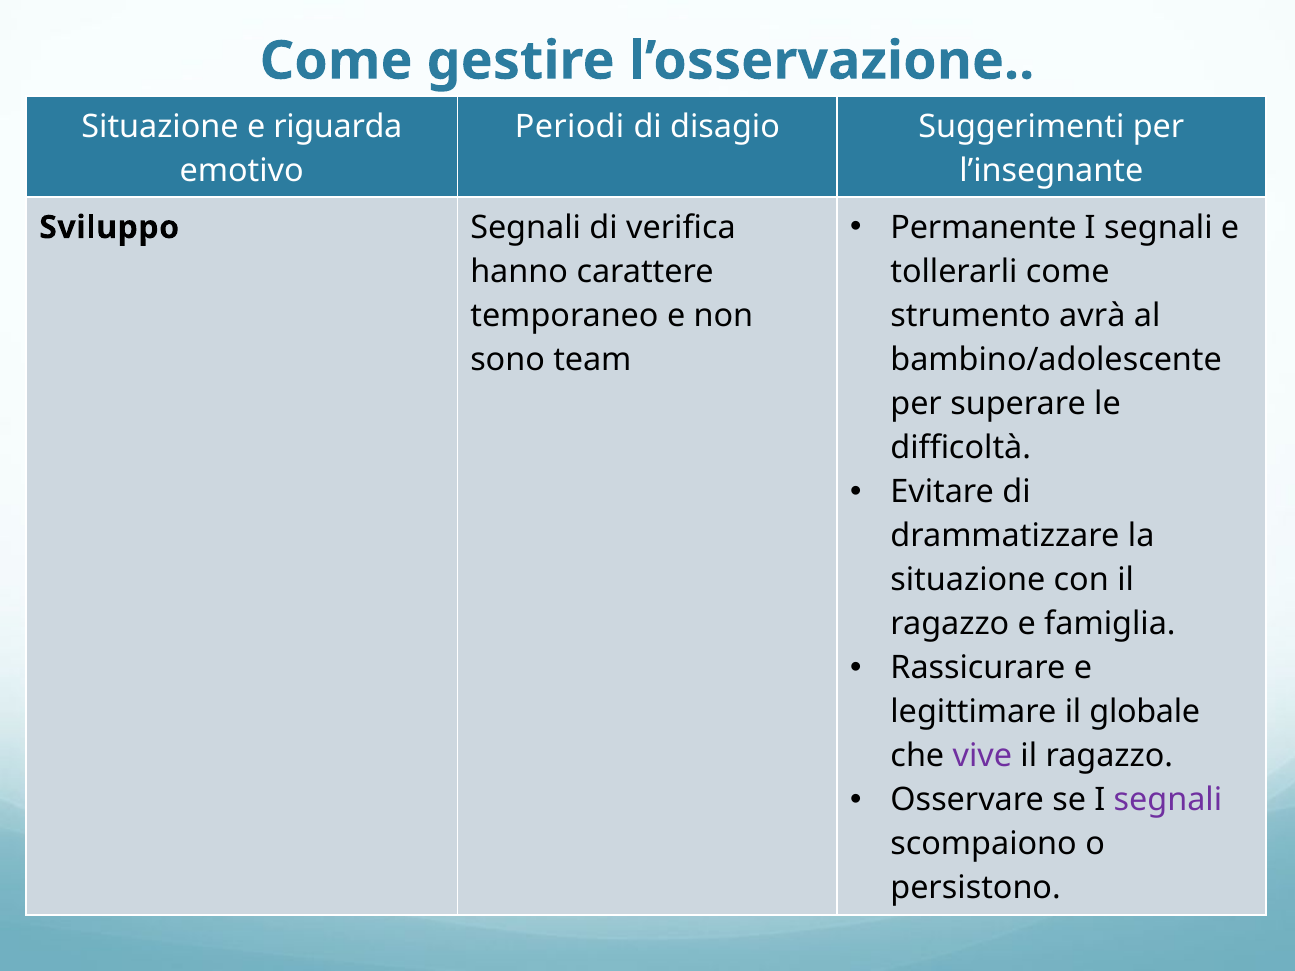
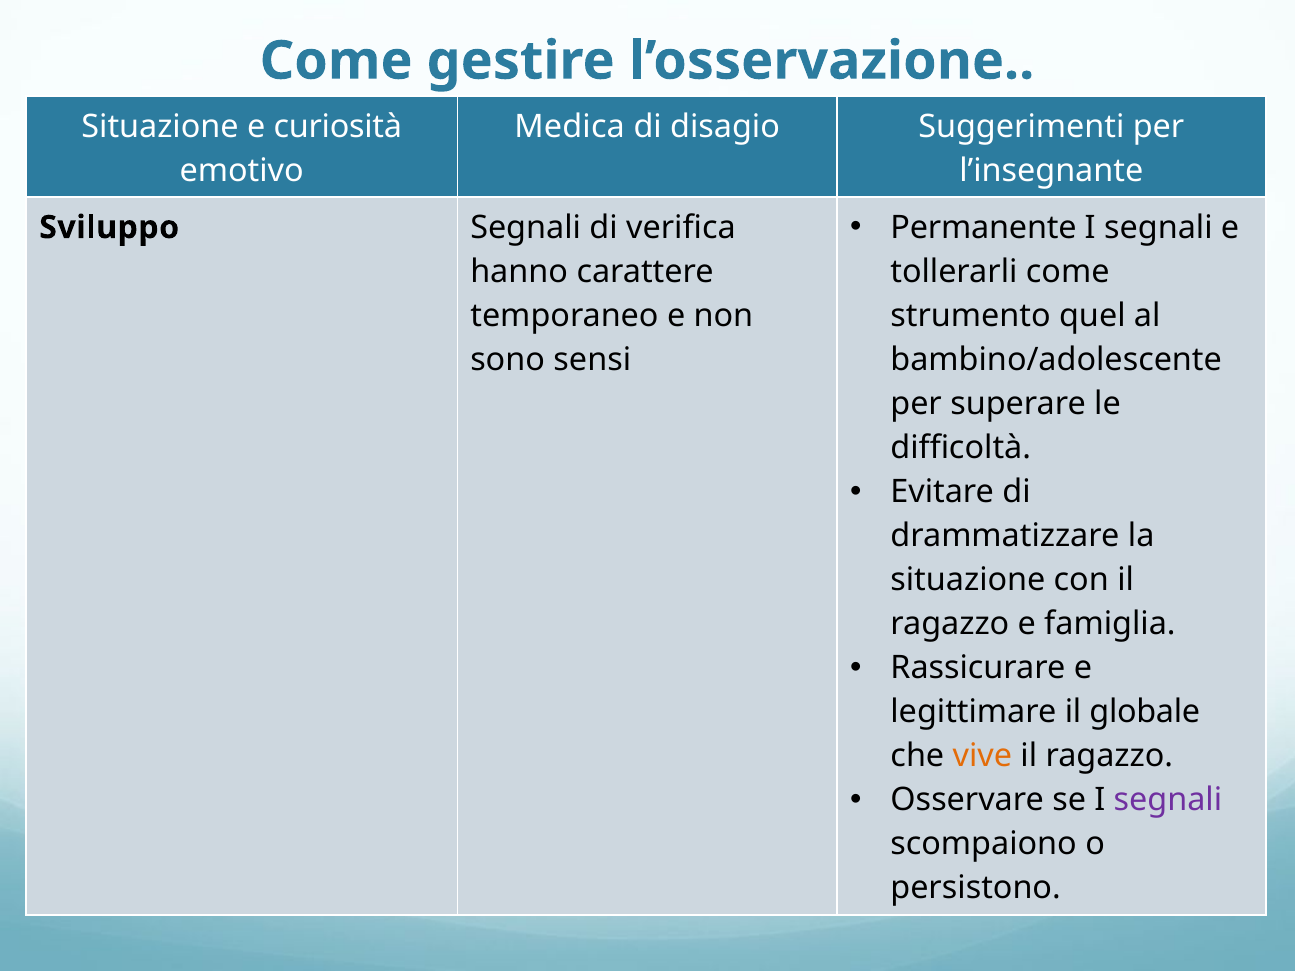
riguarda: riguarda -> curiosità (338, 126)
Periodi: Periodi -> Medica (570, 126)
avrà: avrà -> quel (1092, 316)
team: team -> sensi (592, 360)
vive colour: purple -> orange (982, 756)
